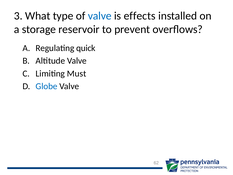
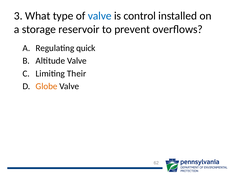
effects: effects -> control (140, 16)
Must: Must -> Their (77, 73)
Globe colour: blue -> orange (47, 86)
